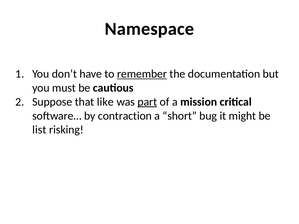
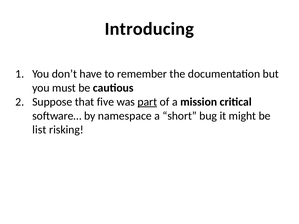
Namespace: Namespace -> Introducing (149, 29)
remember underline: present -> none (142, 74)
like: like -> five (105, 102)
contraction: contraction -> namespace (125, 116)
